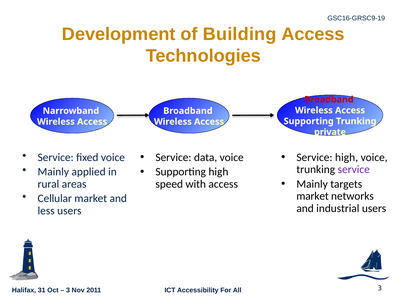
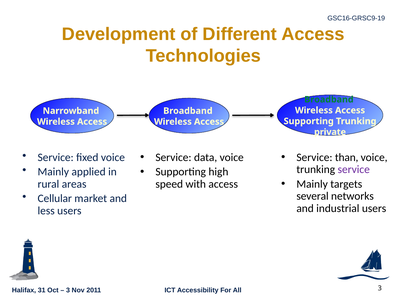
Building: Building -> Different (240, 34)
Broadband colour: red -> green (329, 100)
Service high: high -> than (347, 157)
market: market -> several (313, 196)
